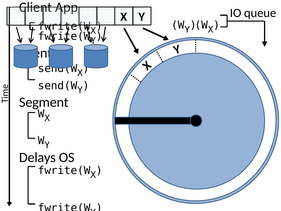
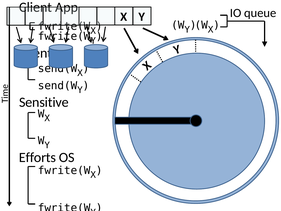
Segment: Segment -> Sensitive (44, 102)
Delays: Delays -> Efforts (37, 157)
